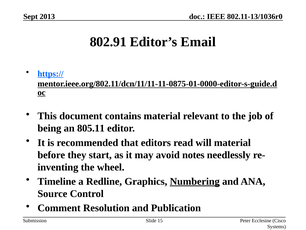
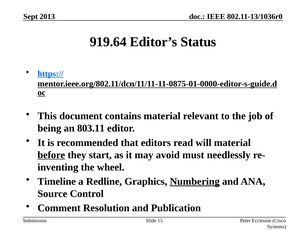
802.91: 802.91 -> 919.64 (108, 42)
Email: Email -> Status (198, 42)
805.11: 805.11 -> 803.11 (91, 128)
before underline: none -> present (51, 155)
notes: notes -> must (193, 155)
